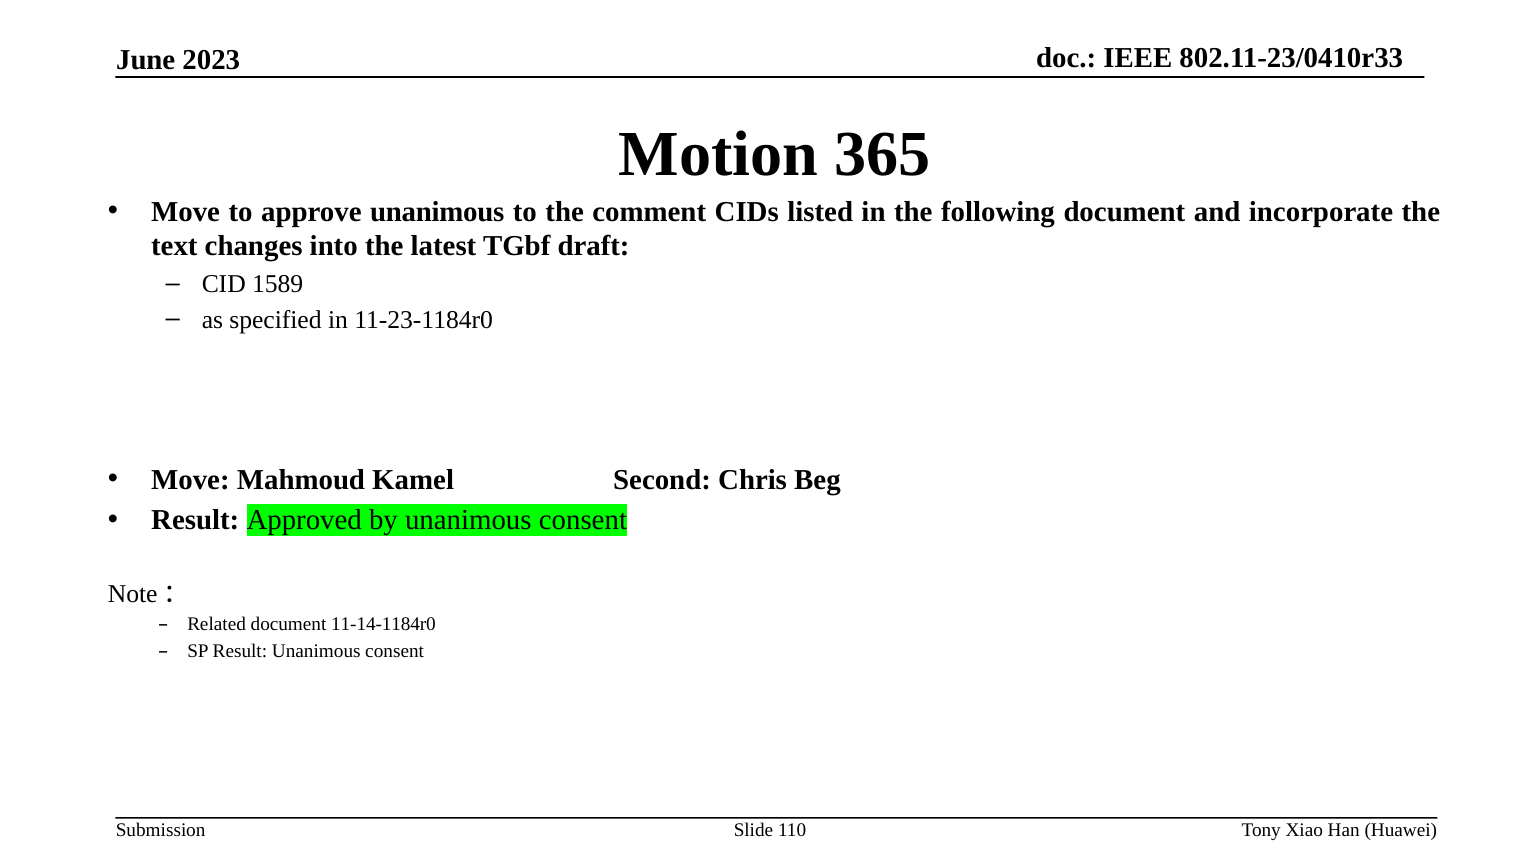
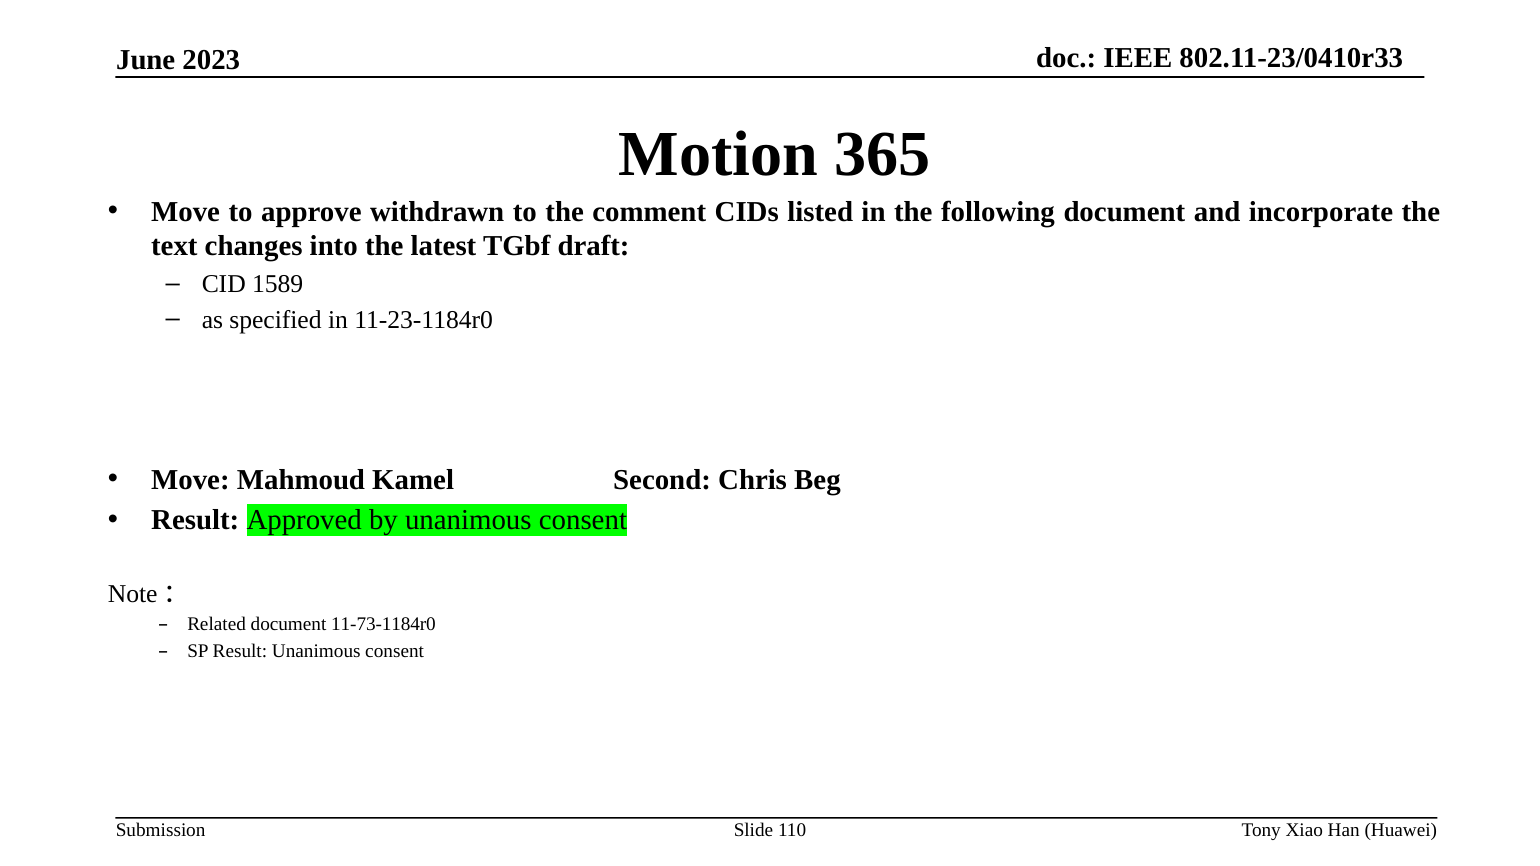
approve unanimous: unanimous -> withdrawn (437, 212)
11-14-1184r0: 11-14-1184r0 -> 11-73-1184r0 (383, 624)
